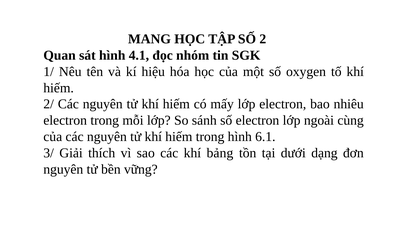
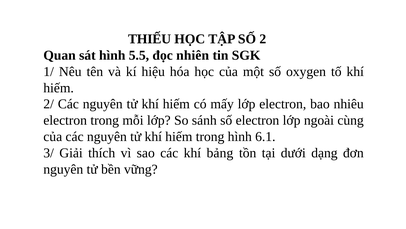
MANG: MANG -> THIẾU (150, 39)
4.1: 4.1 -> 5.5 (139, 55)
nhóm: nhóm -> nhiên (193, 55)
